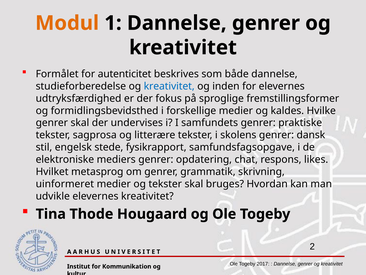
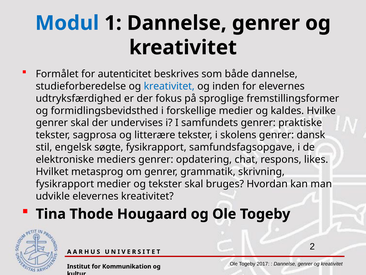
Modul colour: orange -> blue (67, 23)
stede: stede -> søgte (109, 147)
uinformeret: uinformeret -> fysikrapport (65, 184)
